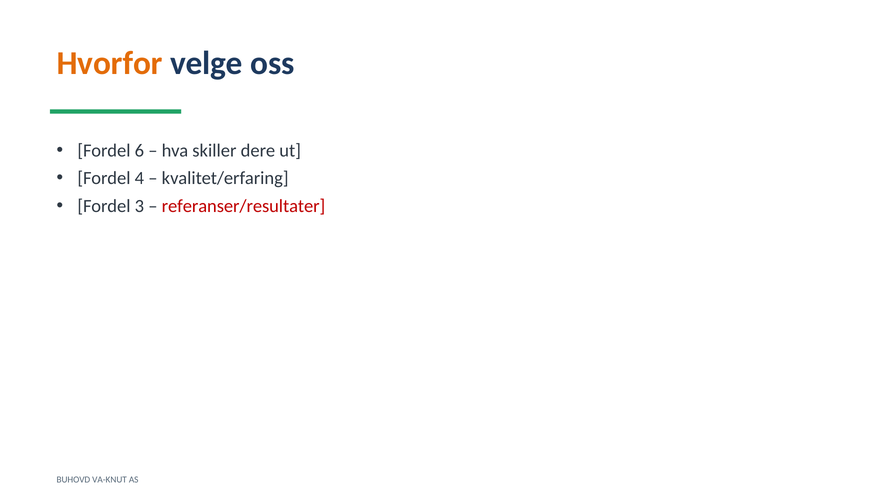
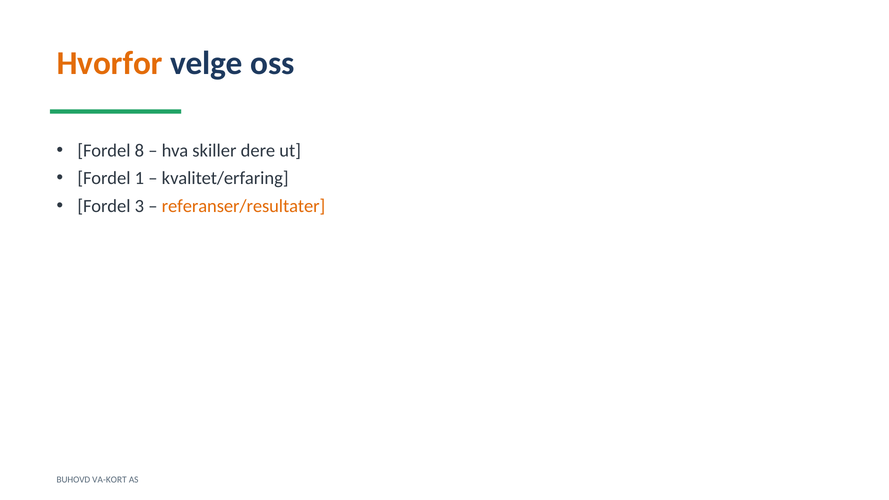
6: 6 -> 8 (139, 151)
4: 4 -> 1 (139, 178)
referanser/resultater colour: red -> orange (243, 206)
VA-KNUT: VA-KNUT -> VA-KORT (109, 480)
